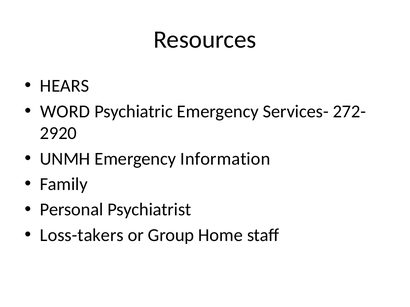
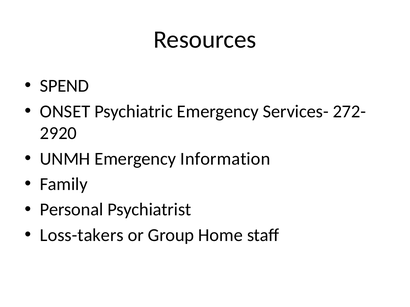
HEARS: HEARS -> SPEND (65, 86)
WORD: WORD -> ONSET (65, 112)
